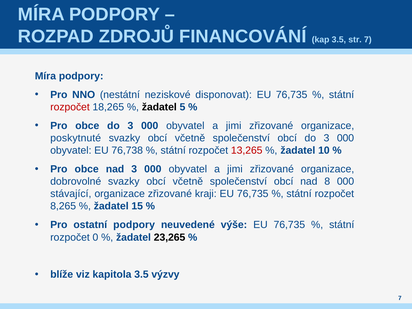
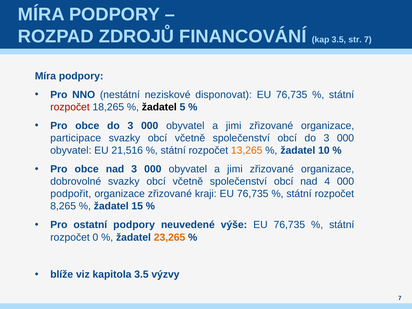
poskytnuté: poskytnuté -> participace (76, 138)
76,738: 76,738 -> 21,516 (127, 151)
13,265 colour: red -> orange (247, 151)
8: 8 -> 4 (327, 182)
stávající: stávající -> podpořit (71, 194)
23,265 colour: black -> orange (170, 237)
